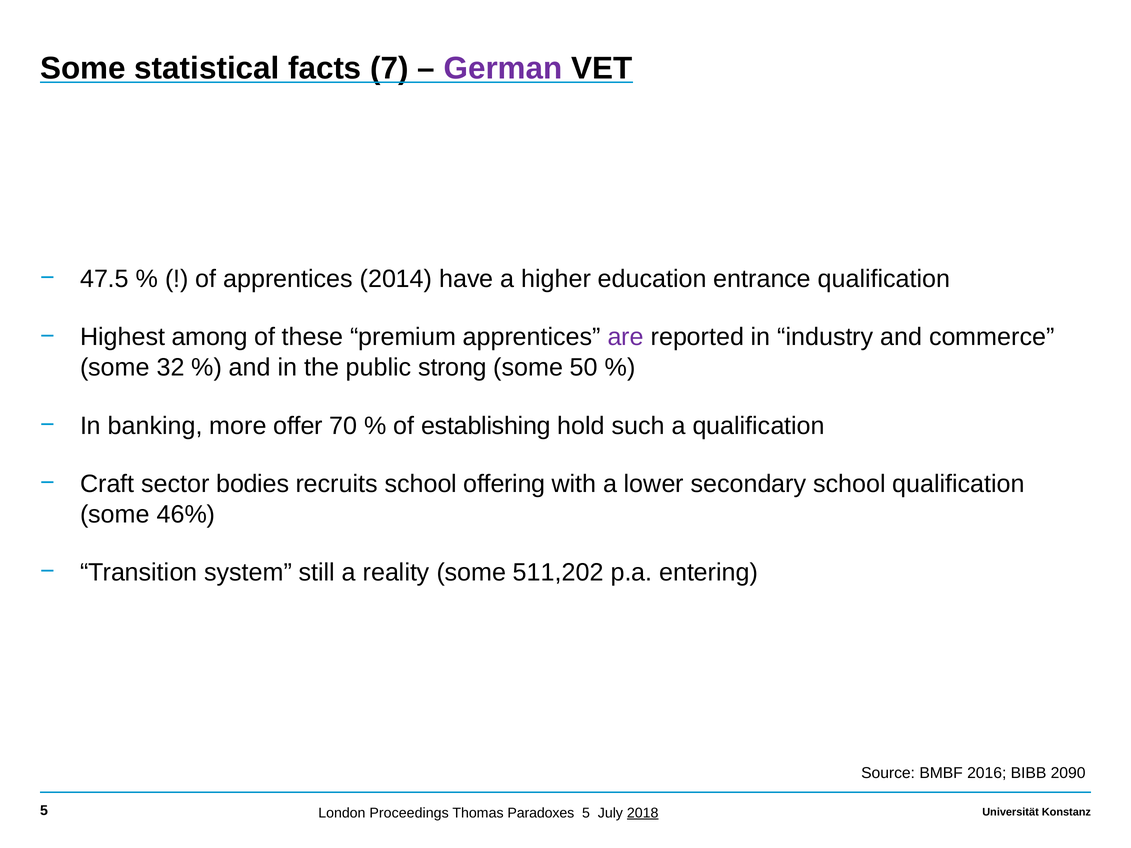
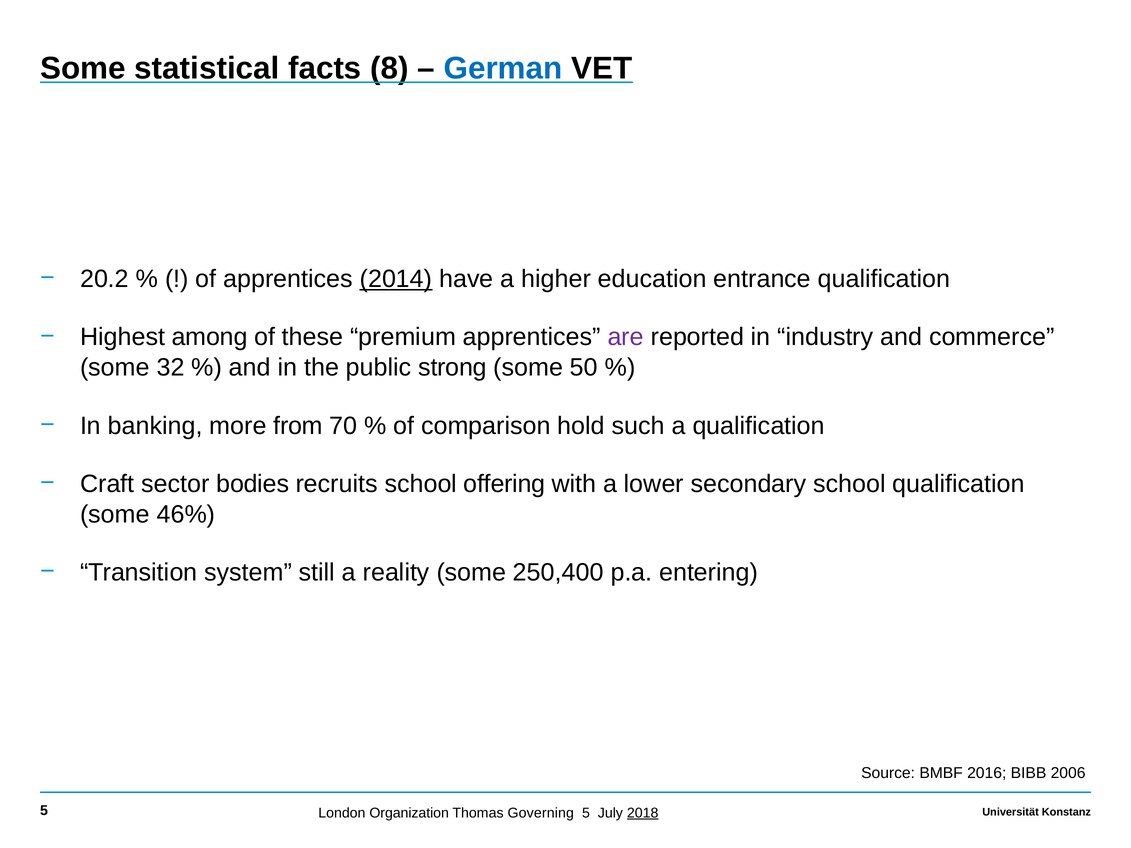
7: 7 -> 8 (389, 68)
German colour: purple -> blue (503, 68)
47.5: 47.5 -> 20.2 (104, 279)
2014 underline: none -> present (396, 279)
offer: offer -> from (298, 426)
establishing: establishing -> comparison (486, 426)
511,202: 511,202 -> 250,400 (558, 573)
2090: 2090 -> 2006 (1068, 773)
Proceedings: Proceedings -> Organization (409, 813)
Paradoxes: Paradoxes -> Governing (541, 813)
